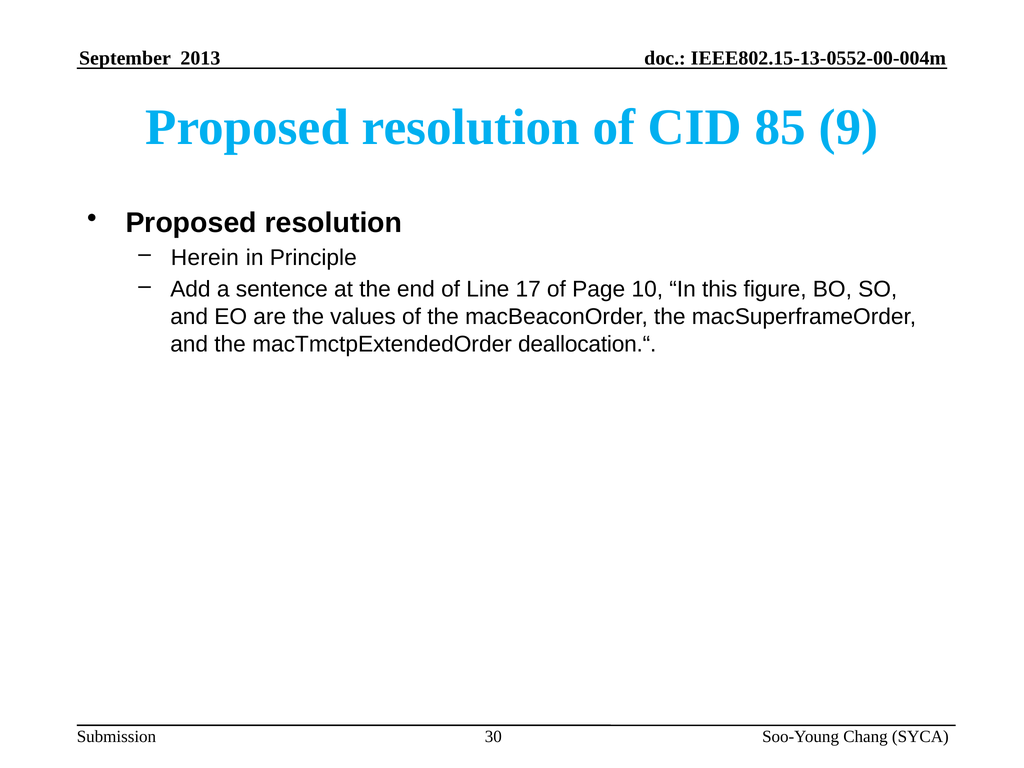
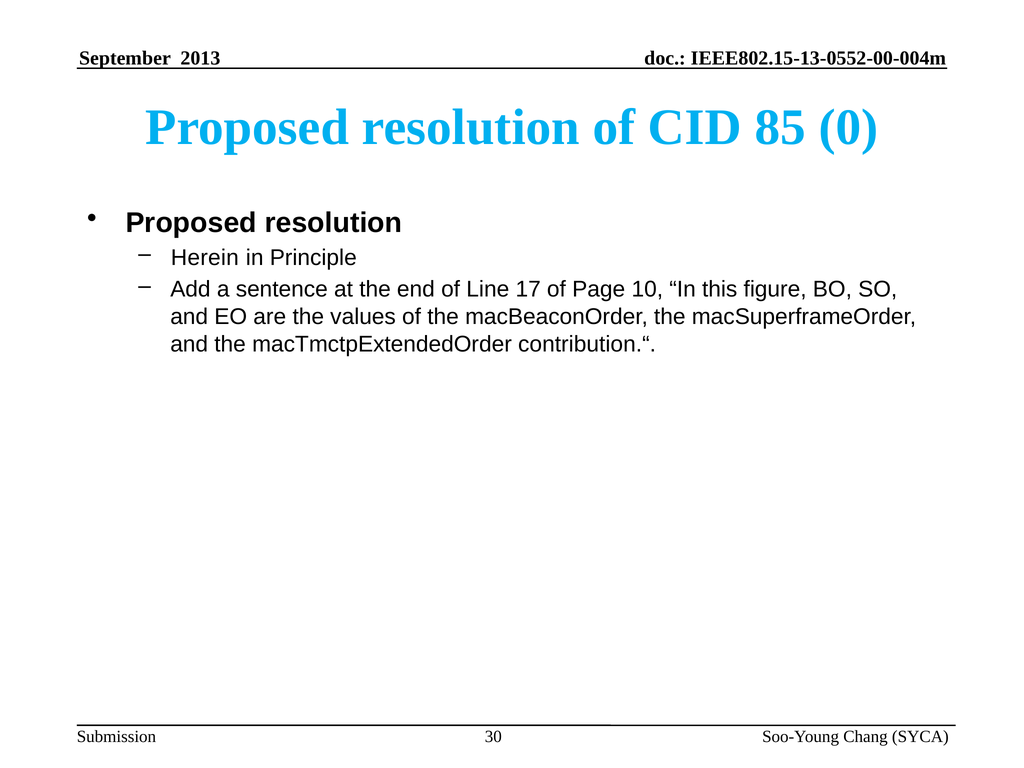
9: 9 -> 0 (848, 127)
deallocation.“: deallocation.“ -> contribution.“ (587, 344)
